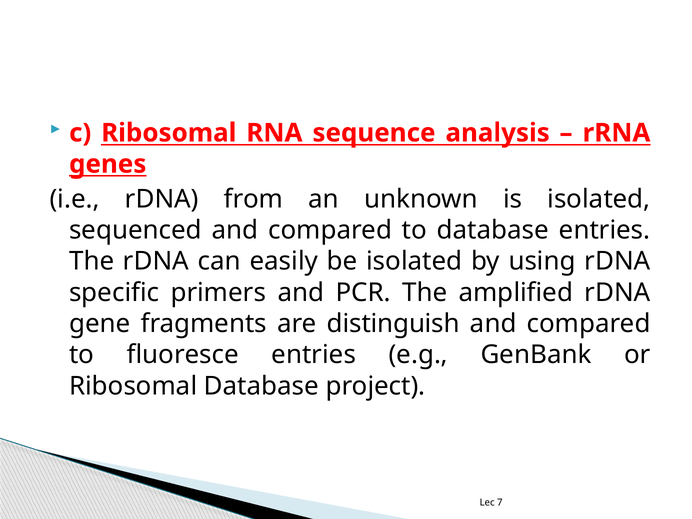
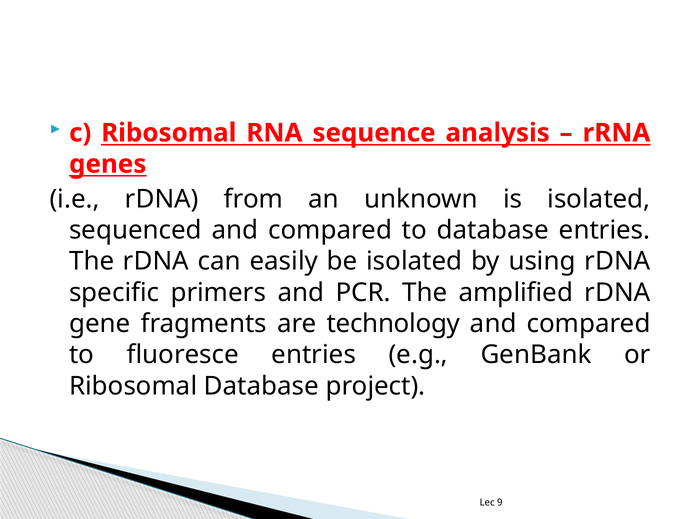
distinguish: distinguish -> technology (393, 324)
7: 7 -> 9 (500, 503)
